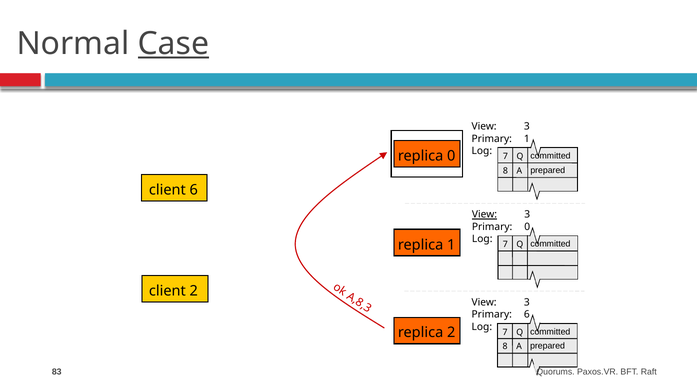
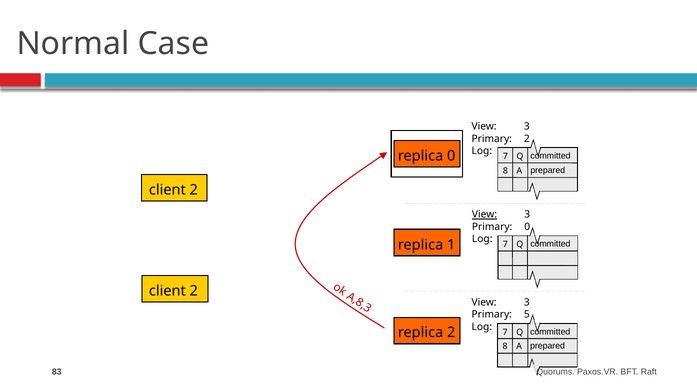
Case underline: present -> none (174, 44)
Primary 1: 1 -> 2 (527, 139)
6: 6 -> 2 (194, 190)
Primary 6: 6 -> 5 (527, 315)
